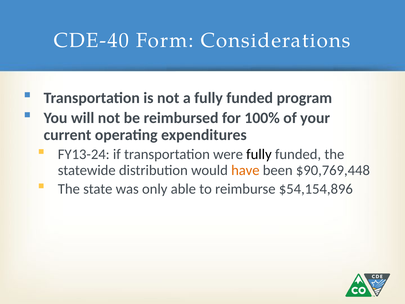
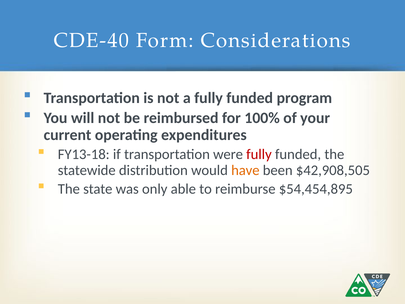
FY13-24: FY13-24 -> FY13-18 (84, 154)
fully colour: black -> red (259, 154)
$90,769,448: $90,769,448 -> $42,908,505 (333, 170)
$54,154,896: $54,154,896 -> $54,454,895 (316, 189)
